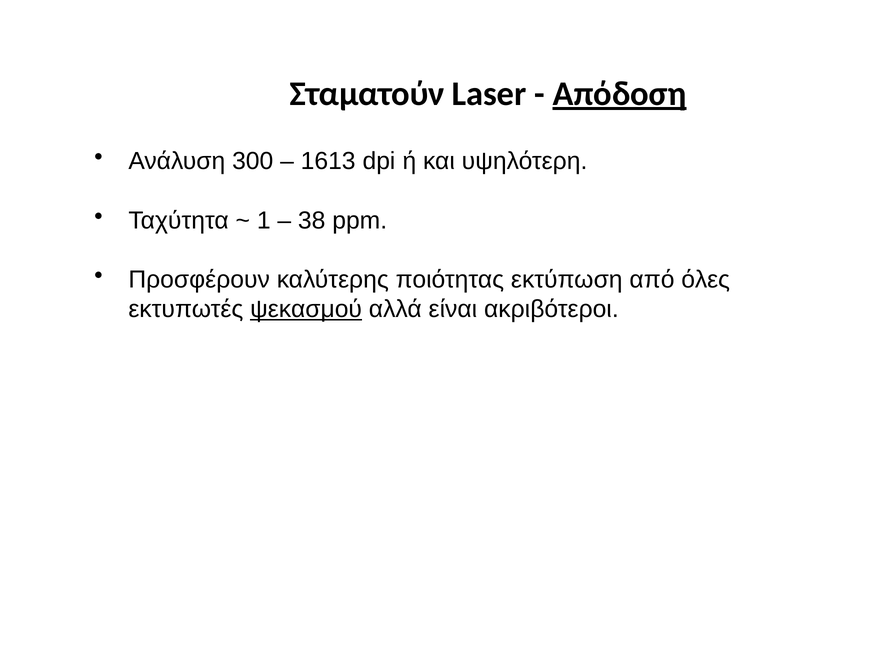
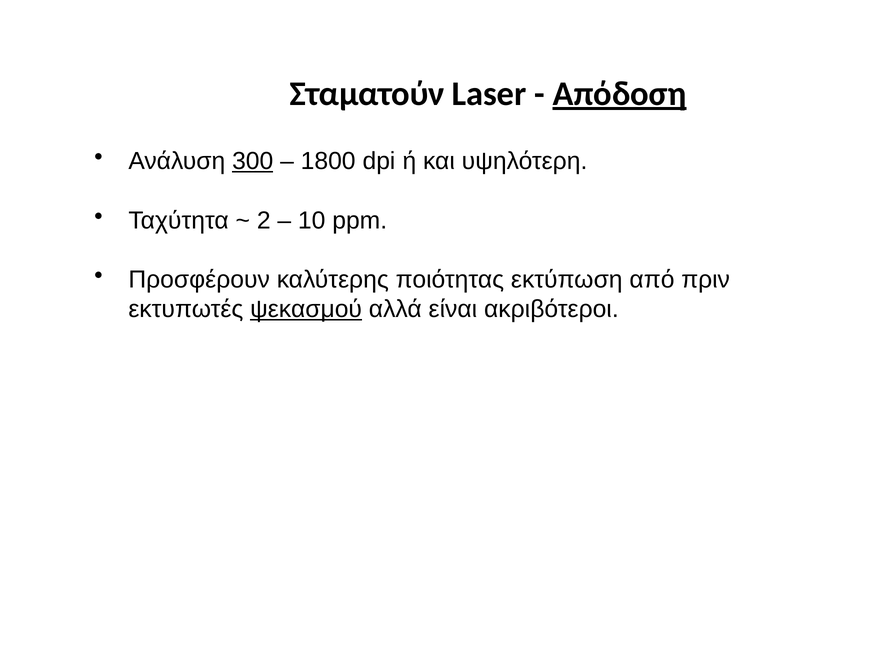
300 underline: none -> present (253, 161)
1613: 1613 -> 1800 (328, 161)
1: 1 -> 2 (264, 220)
38: 38 -> 10 (312, 220)
όλες: όλες -> πριν (706, 280)
